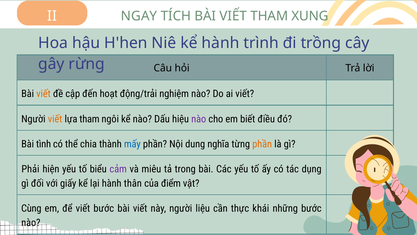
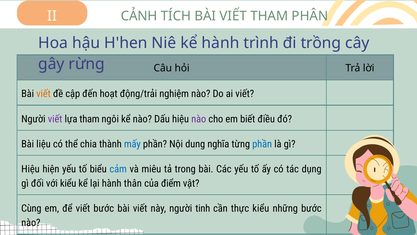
NGAY: NGAY -> CẢNH (139, 16)
XUNG: XUNG -> PHÂN (310, 16)
viết colour: orange -> purple (55, 119)
tình: tình -> liệu (44, 144)
phần colour: orange -> blue (262, 144)
Phải: Phải -> Hiệu (30, 169)
cảm colour: purple -> blue (118, 169)
với giấy: giấy -> kiểu (68, 183)
liệu: liệu -> tinh (203, 208)
thực khái: khái -> kiểu (261, 208)
